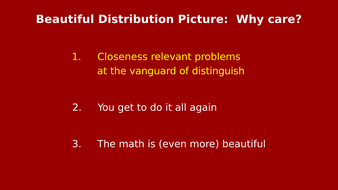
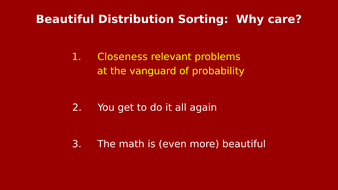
Picture: Picture -> Sorting (203, 19)
distinguish: distinguish -> probability (218, 71)
